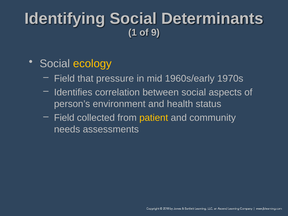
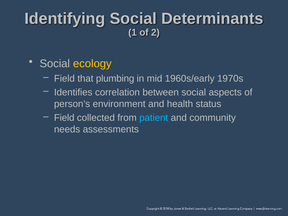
9: 9 -> 2 (155, 33)
pressure: pressure -> plumbing (115, 78)
patient colour: yellow -> light blue (154, 118)
